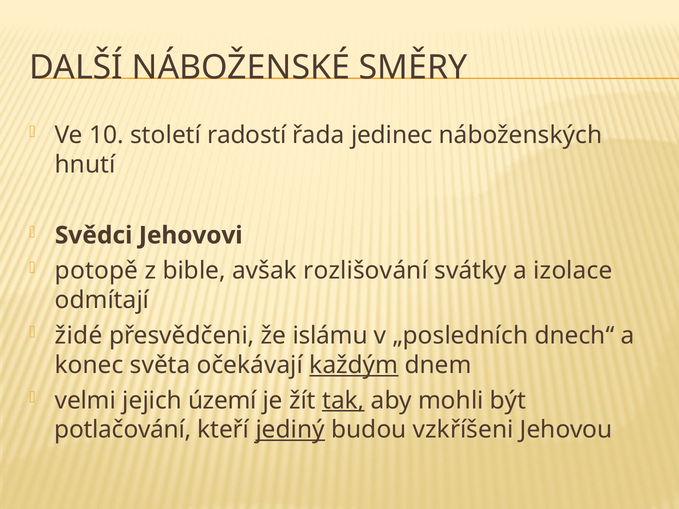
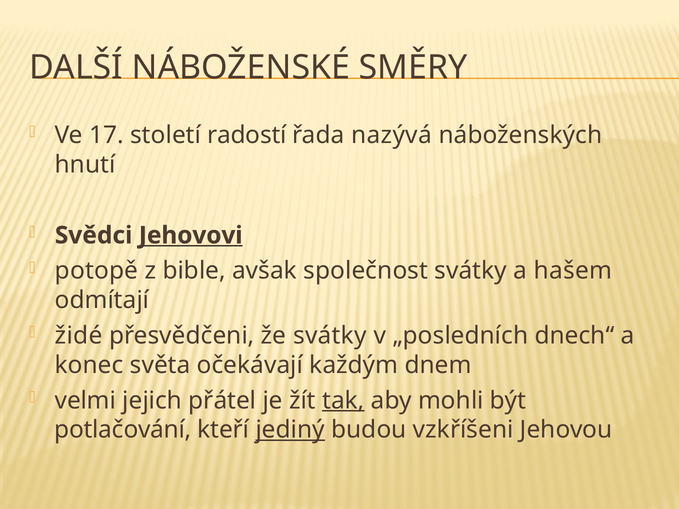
10: 10 -> 17 (106, 135)
jedinec: jedinec -> nazývá (392, 135)
Jehovovi underline: none -> present (191, 235)
rozlišování: rozlišování -> společnost (366, 271)
izolace: izolace -> hašem (573, 271)
že islámu: islámu -> svátky (330, 336)
každým underline: present -> none (354, 365)
území: území -> přátel (222, 401)
